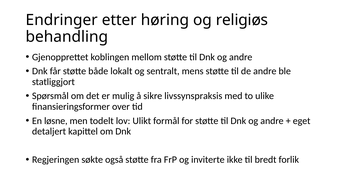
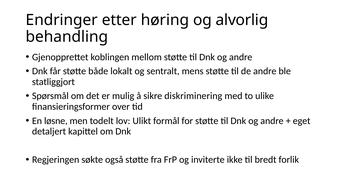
religiøs: religiøs -> alvorlig (242, 20)
livssynspraksis: livssynspraksis -> diskriminering (193, 96)
